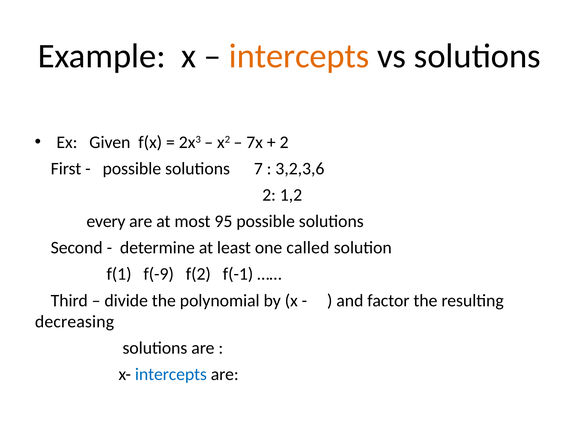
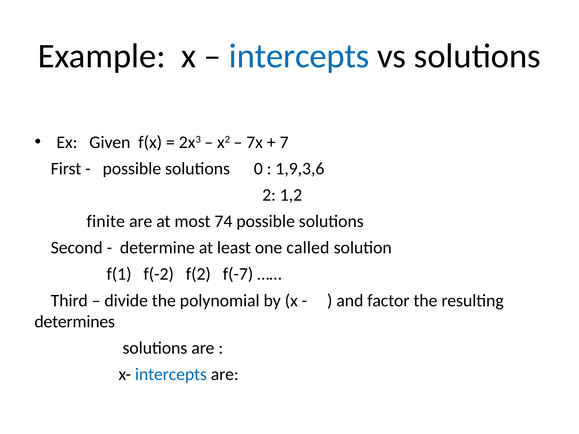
intercepts colour: orange -> blue (299, 56)
2: 2 -> 7 (284, 142)
7: 7 -> 0 (258, 169)
3,2,3,6: 3,2,3,6 -> 1,9,3,6 (300, 169)
every: every -> finite (106, 222)
95: 95 -> 74 (223, 222)
f(-9: f(-9 -> f(-2 (159, 274)
f(-1: f(-1 -> f(-7 (238, 274)
decreasing: decreasing -> determines (75, 322)
